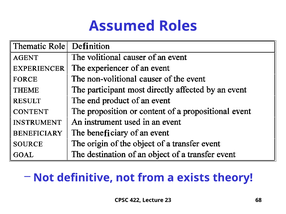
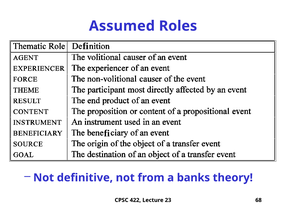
exists: exists -> banks (193, 178)
